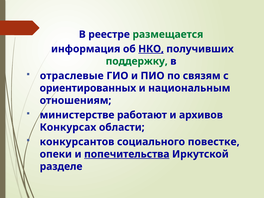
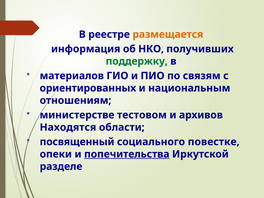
размещается colour: green -> orange (168, 34)
НКО underline: present -> none (151, 49)
отраслевые: отраслевые -> материалов (72, 76)
работают: работают -> тестовом (142, 115)
Конкурсах: Конкурсах -> Находятся (68, 127)
конкурсантов: конкурсантов -> посвященный (77, 142)
